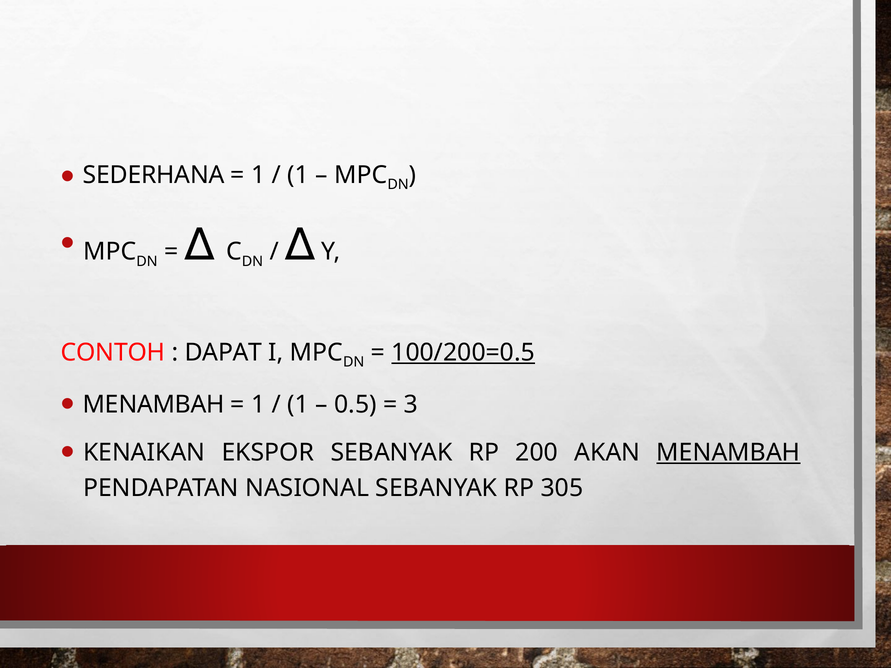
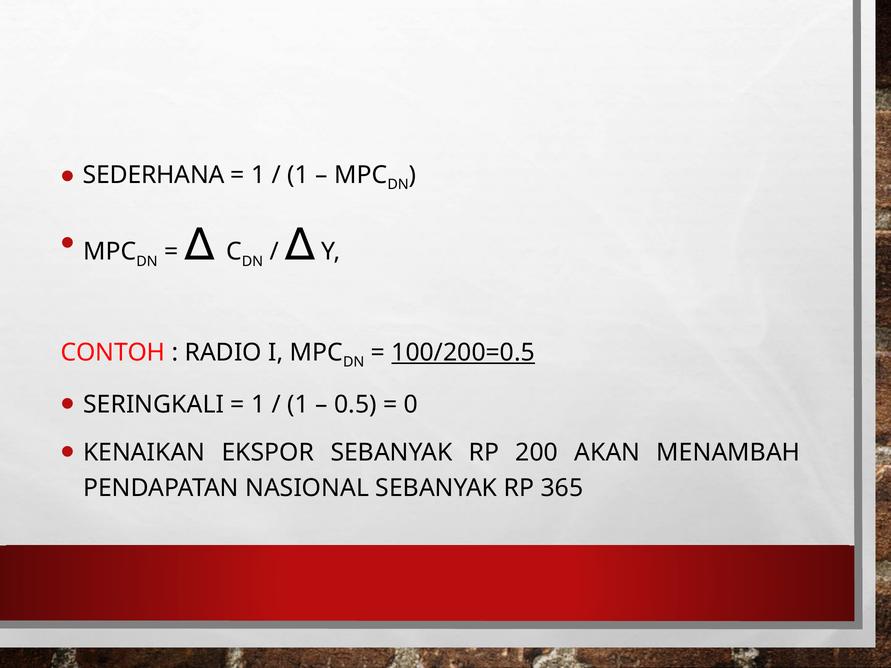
DAPAT: DAPAT -> RADIO (223, 353)
MENAMBAH: MENAMBAH -> SERINGKALI (154, 405)
3: 3 -> 0 (411, 405)
MENAMBAH underline: present -> none (728, 453)
305: 305 -> 365 (562, 488)
